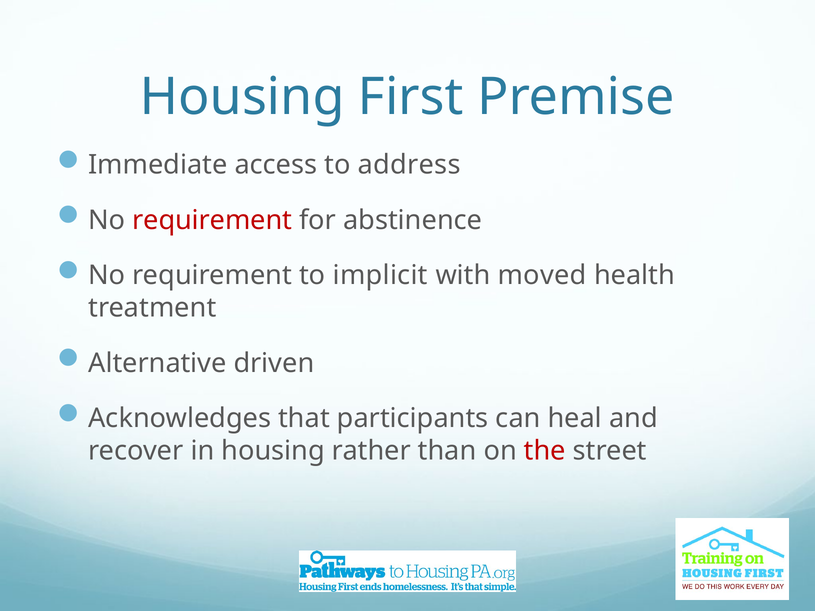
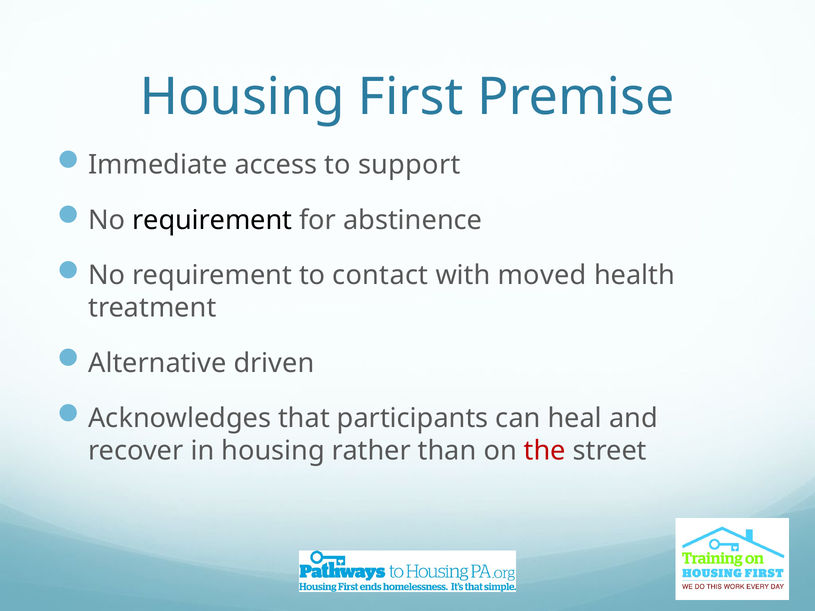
address: address -> support (409, 165)
requirement colour: red -> black (212, 220)
implicit: implicit -> contact (380, 275)
